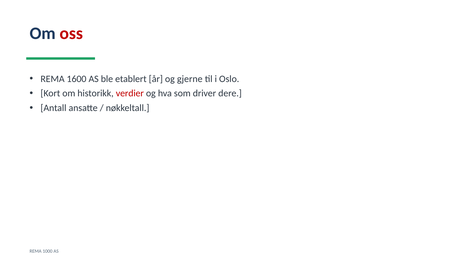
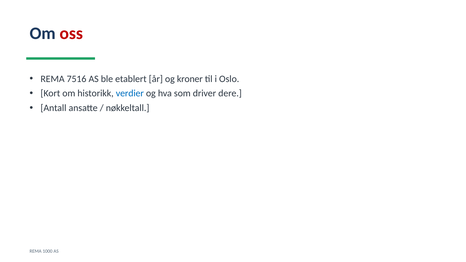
1600: 1600 -> 7516 (77, 79)
gjerne: gjerne -> kroner (190, 79)
verdier colour: red -> blue (130, 93)
